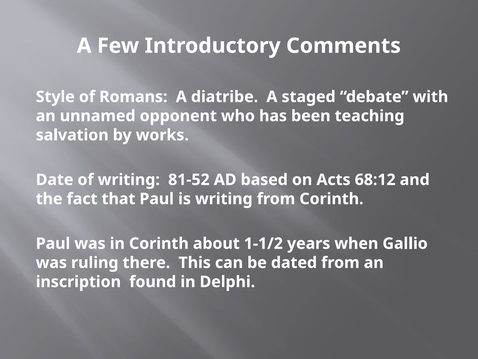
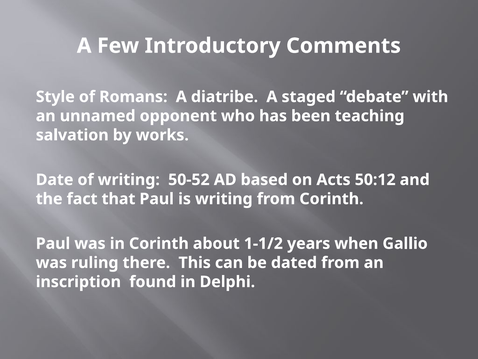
81-52: 81-52 -> 50-52 (189, 180)
68:12: 68:12 -> 50:12 (375, 180)
